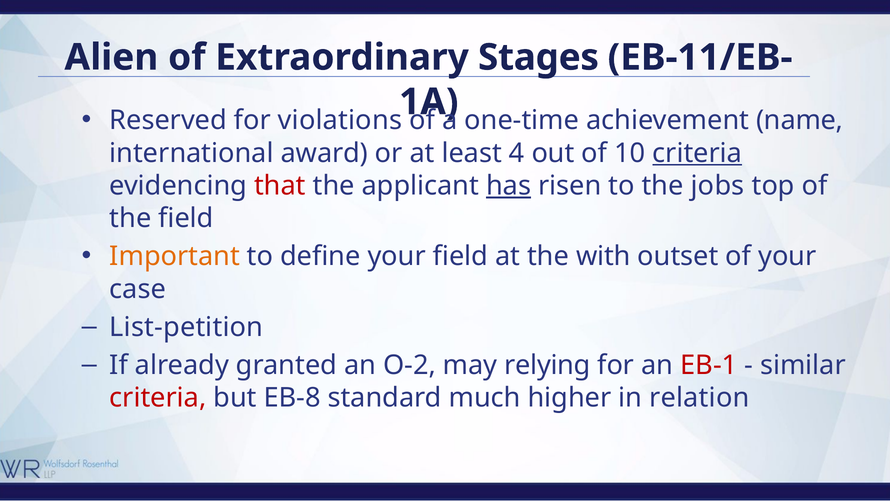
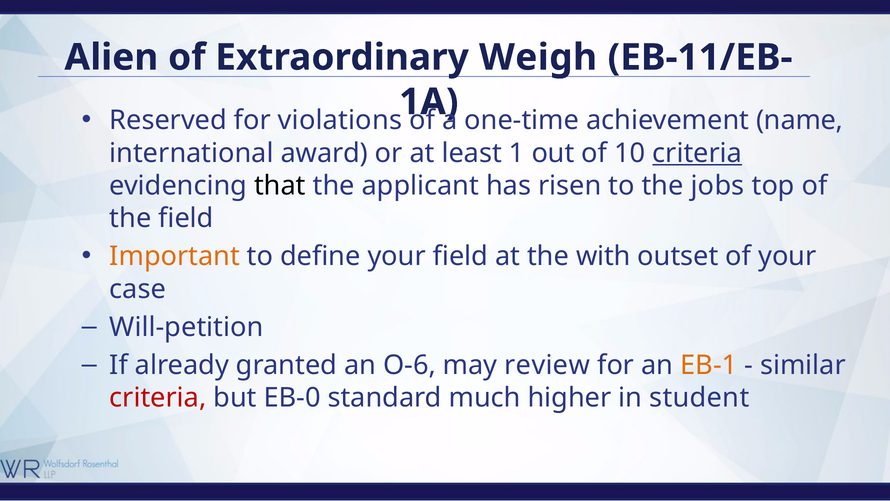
Stages: Stages -> Weigh (538, 57)
4: 4 -> 1 (517, 153)
that colour: red -> black (280, 186)
has underline: present -> none (509, 186)
List-petition: List-petition -> Will-petition (186, 327)
O-2: O-2 -> O-6 (410, 365)
relying: relying -> review (547, 365)
EB-1 colour: red -> orange (709, 365)
EB-8: EB-8 -> EB-0 (292, 398)
relation: relation -> student (699, 398)
